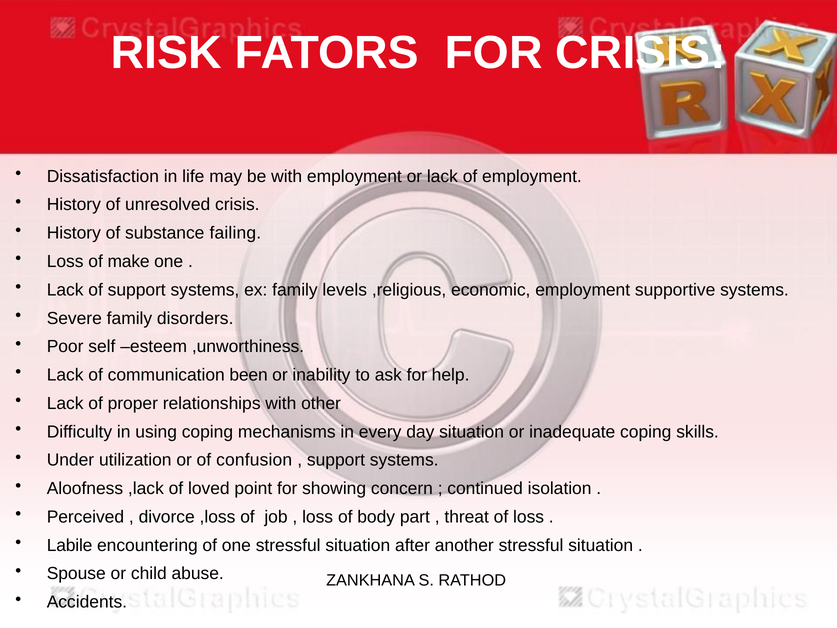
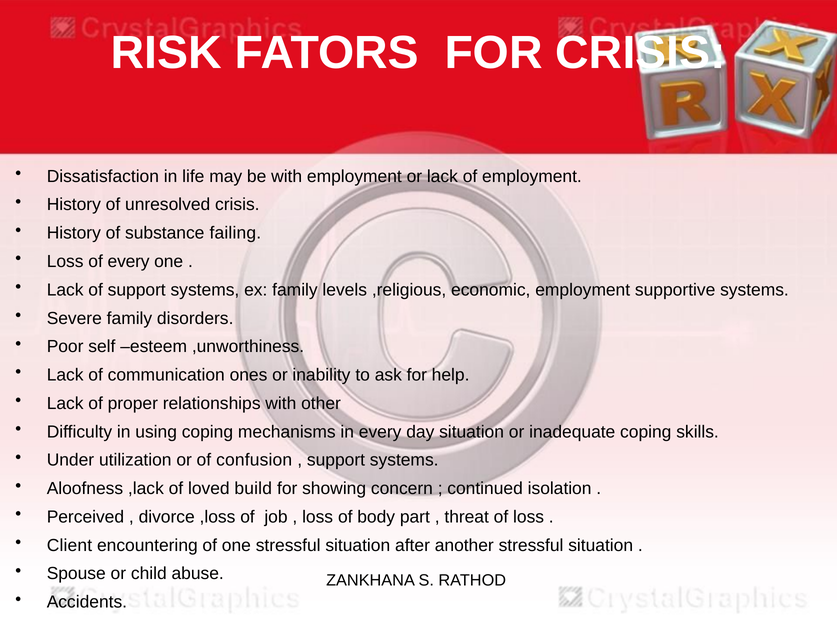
of make: make -> every (129, 261)
been: been -> ones (249, 375)
point: point -> build (253, 488)
Labile: Labile -> Client (69, 545)
